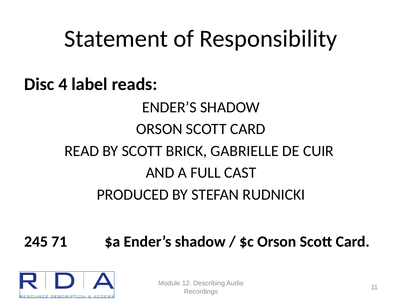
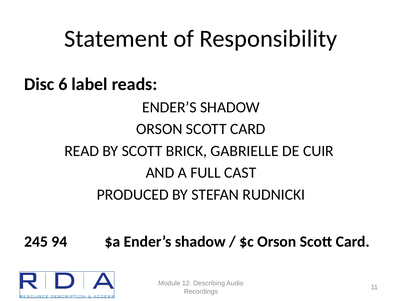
4: 4 -> 6 (63, 84)
71: 71 -> 94 (59, 242)
